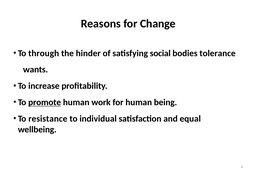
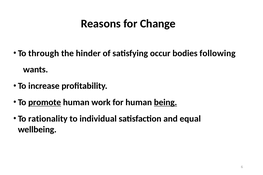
social: social -> occur (160, 53)
tolerance: tolerance -> following (218, 53)
being underline: none -> present (166, 102)
resistance: resistance -> rationality (48, 119)
